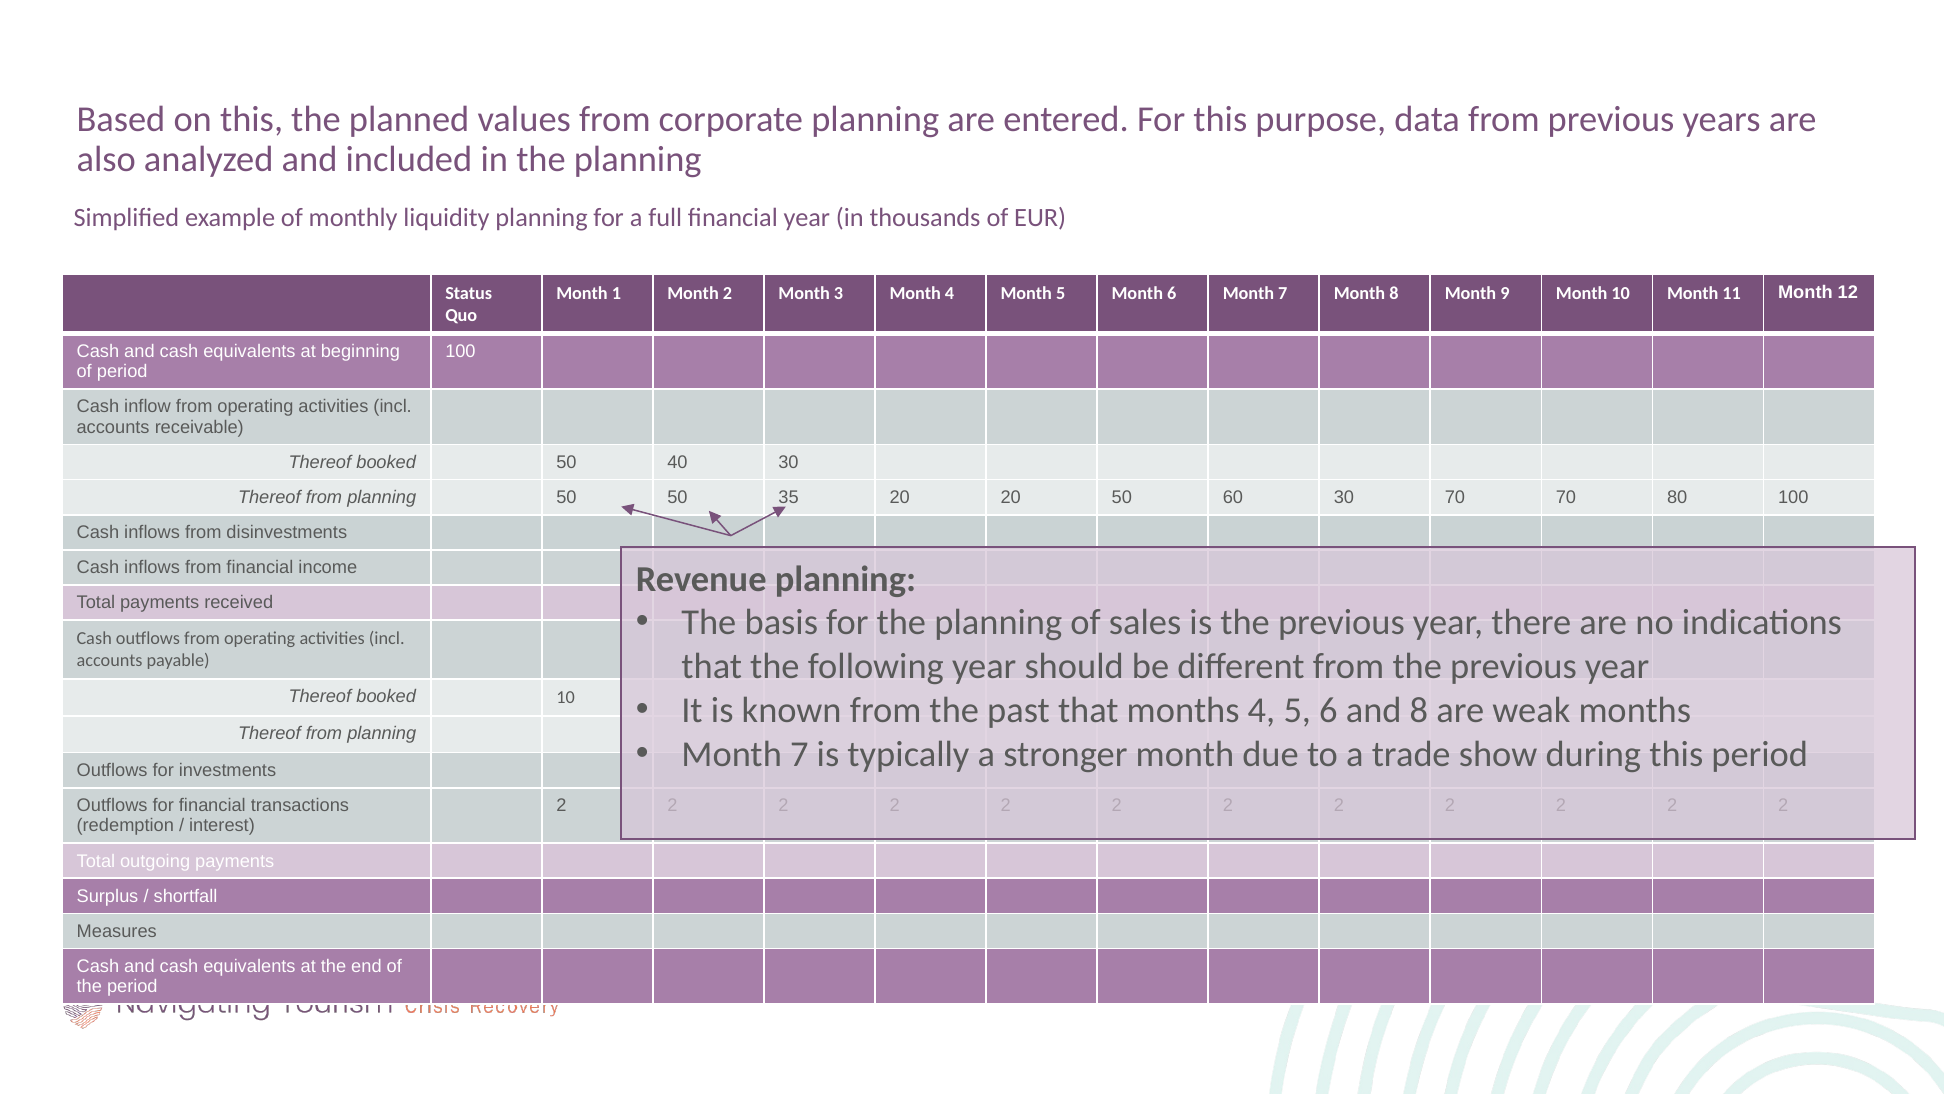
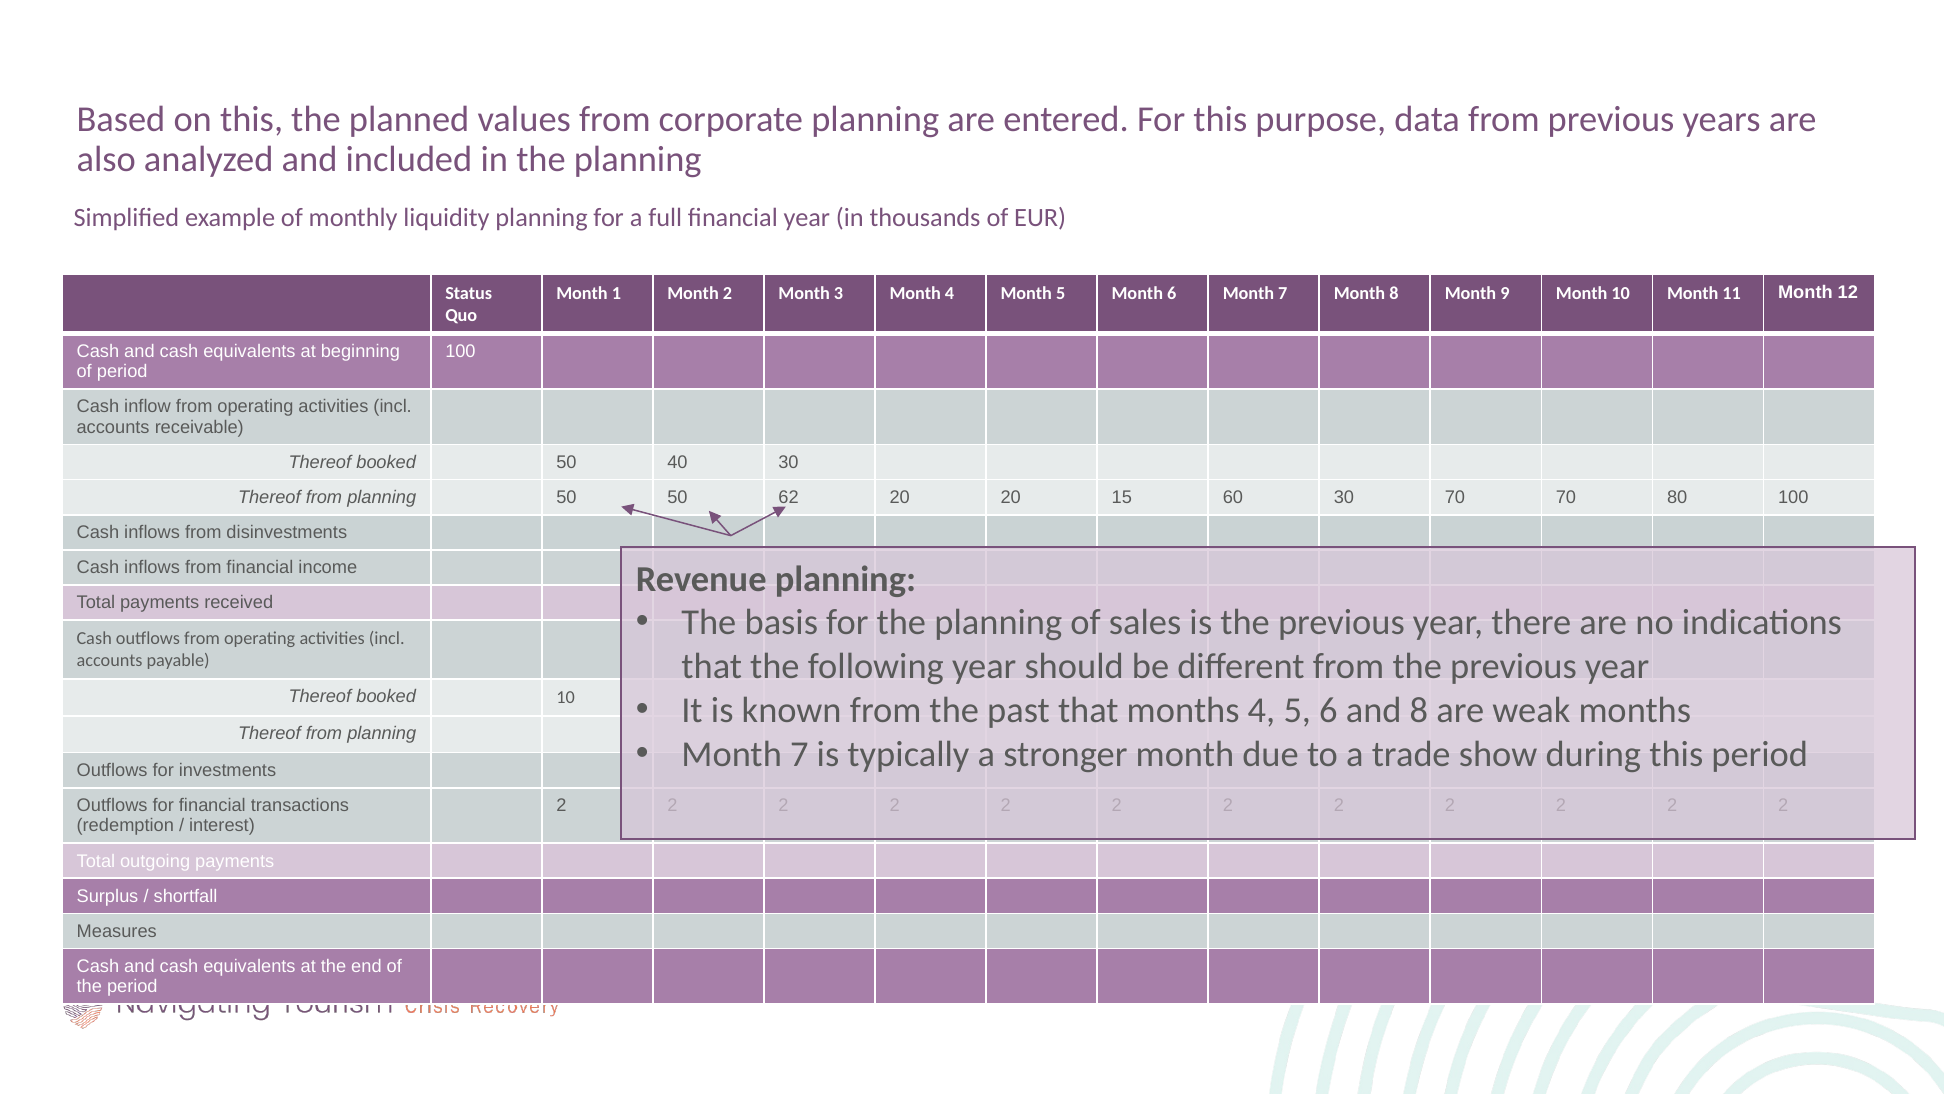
35: 35 -> 62 (789, 497)
20 50: 50 -> 15 (1122, 497)
